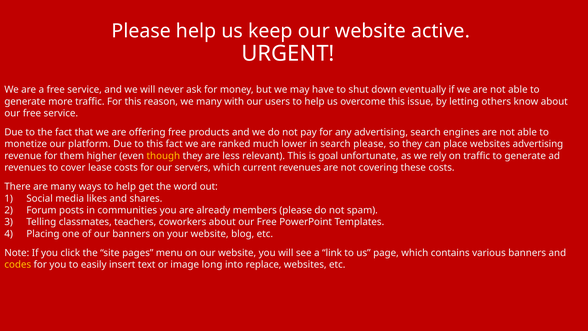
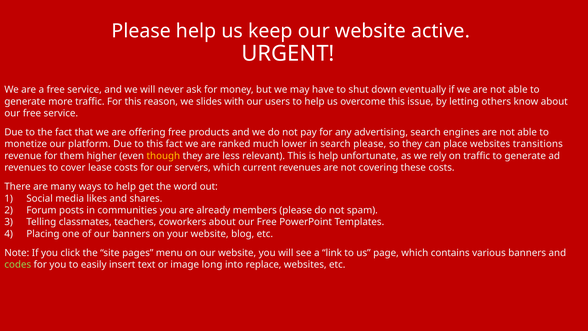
we many: many -> slides (209, 101)
websites advertising: advertising -> transitions (538, 144)
is goal: goal -> help (328, 156)
codes colour: yellow -> light green (18, 264)
